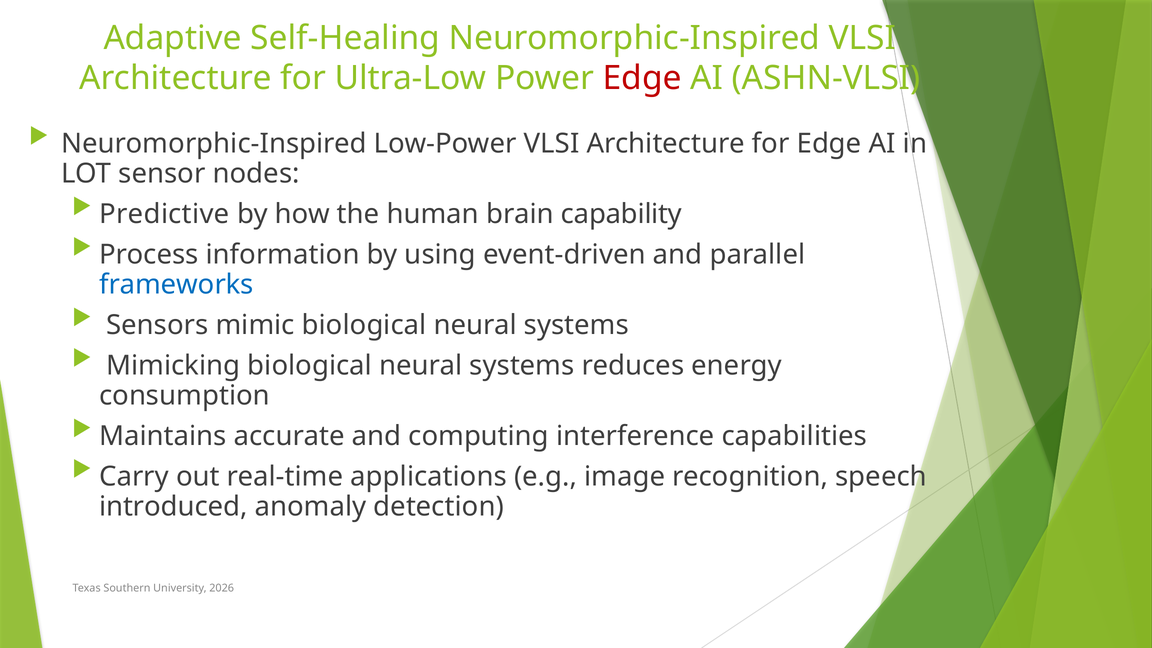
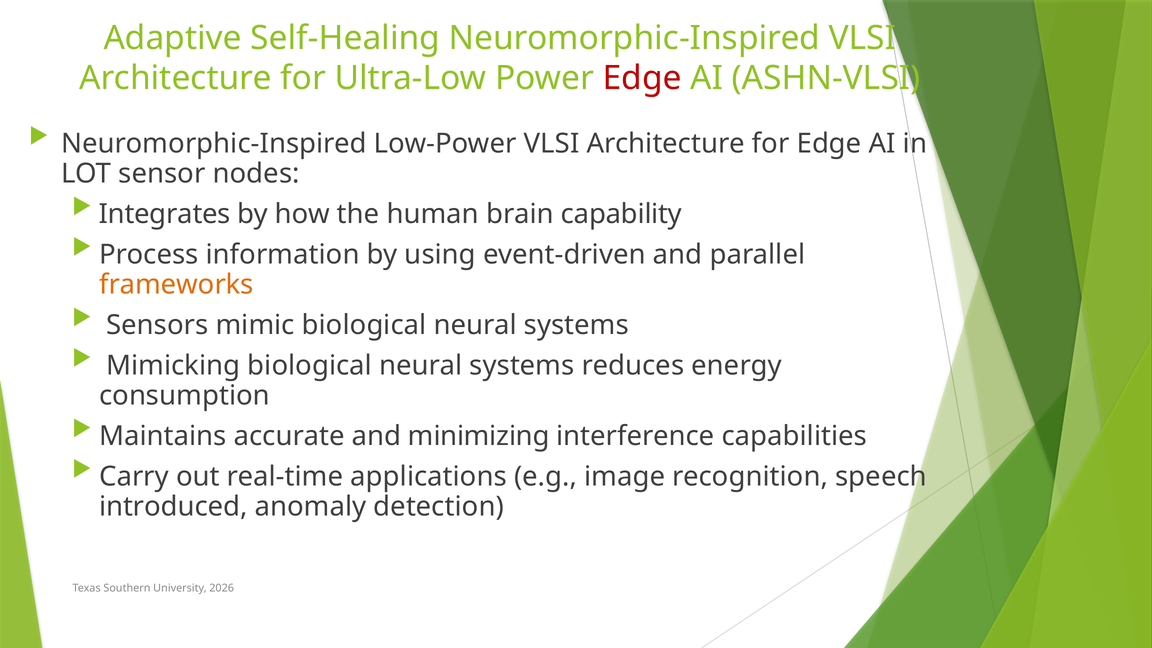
Predictive: Predictive -> Integrates (165, 214)
frameworks colour: blue -> orange (176, 285)
computing: computing -> minimizing (479, 436)
